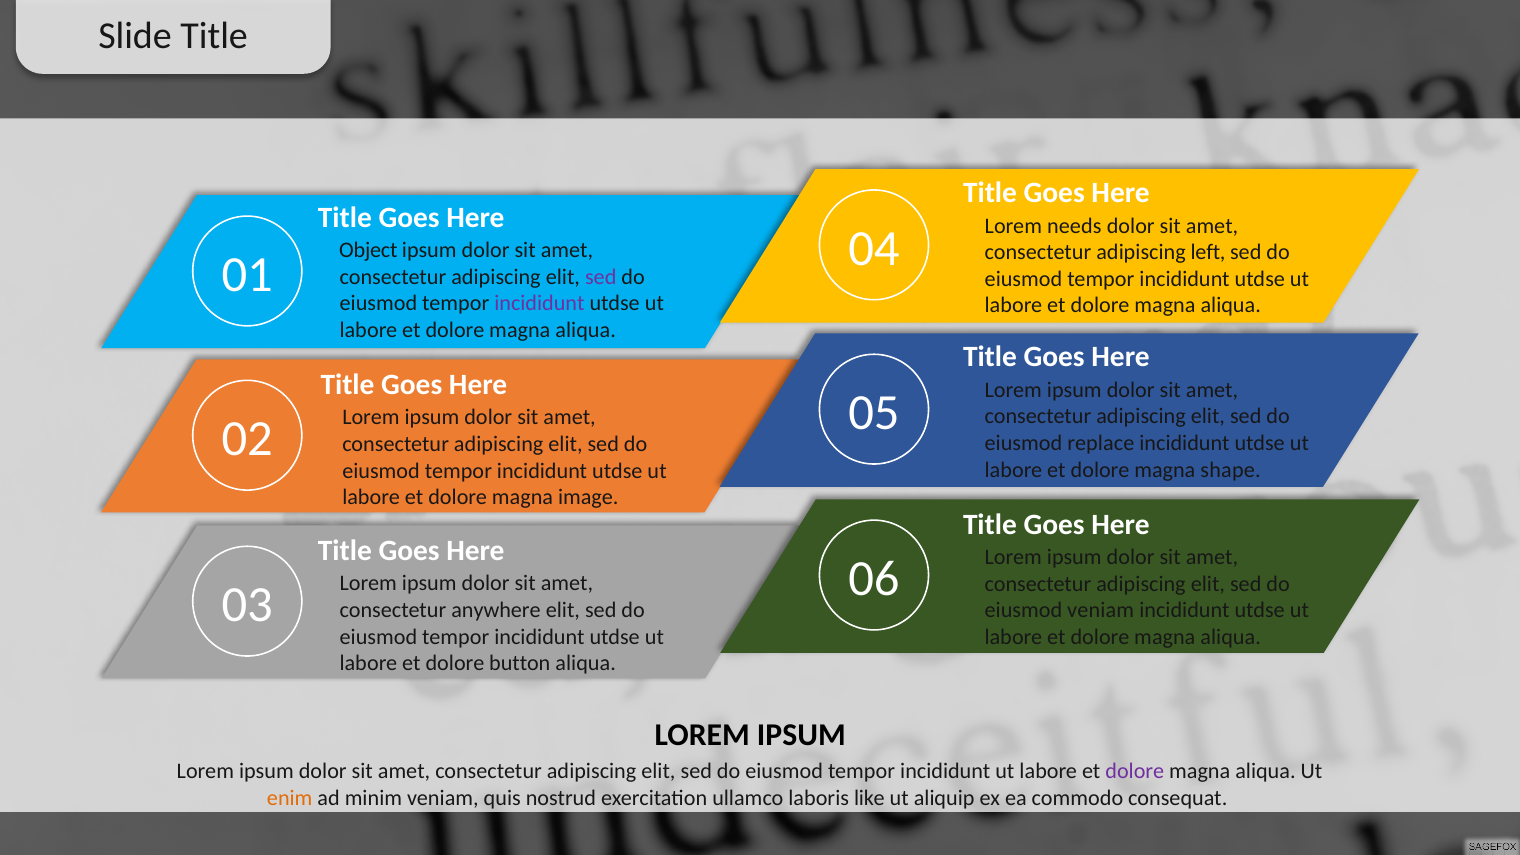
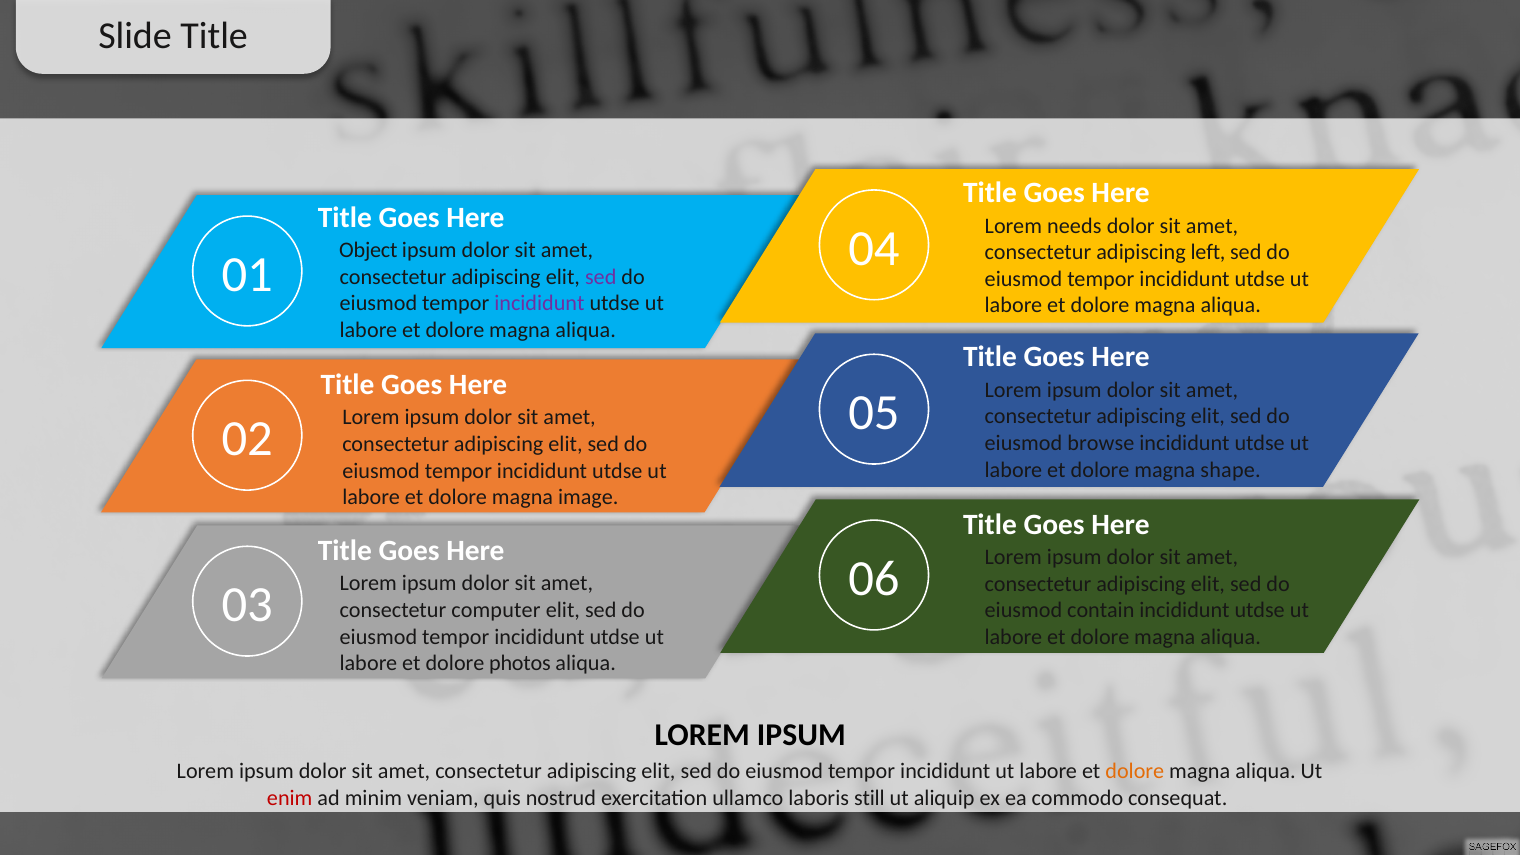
replace: replace -> browse (1101, 443)
anywhere: anywhere -> computer (496, 610)
eiusmod veniam: veniam -> contain (1101, 611)
button: button -> photos (520, 663)
dolore colour: purple -> orange (1135, 772)
enim colour: orange -> red (290, 798)
like: like -> still (869, 798)
